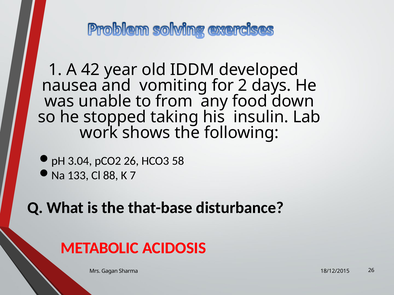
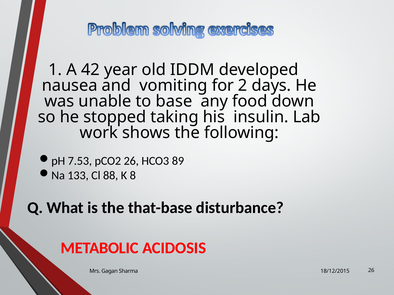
from: from -> base (174, 101)
3.04: 3.04 -> 7.53 (80, 161)
58: 58 -> 89 (178, 161)
7: 7 -> 8 (133, 176)
